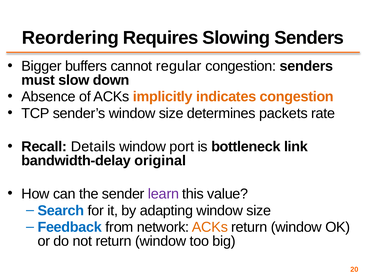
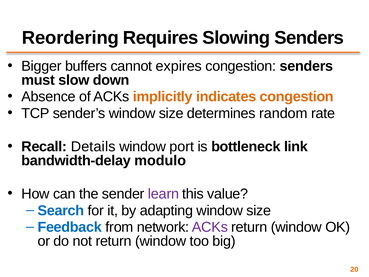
regular: regular -> expires (179, 66)
packets: packets -> random (283, 113)
original: original -> modulo (160, 160)
ACKs colour: orange -> purple (210, 227)
